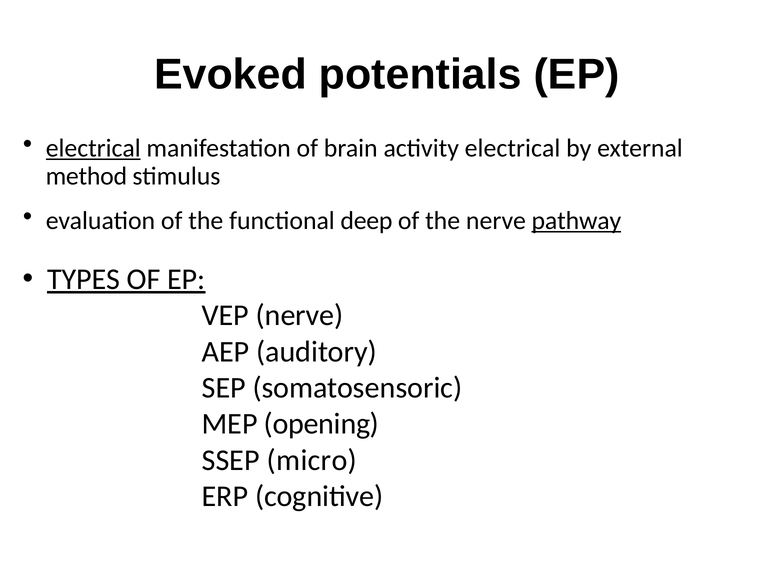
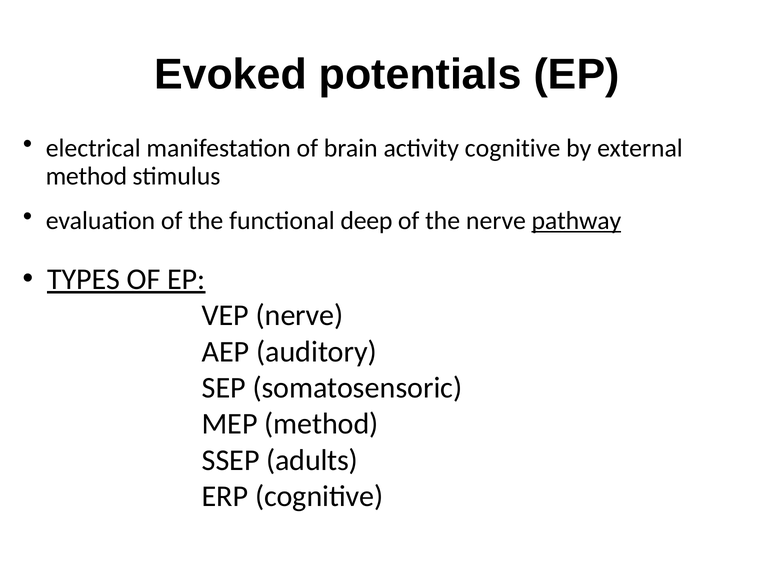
electrical underline: present -> none (93, 148)
activity electrical: electrical -> cognitive (513, 148)
MEP opening: opening -> method (321, 424)
micro: micro -> adults (312, 460)
